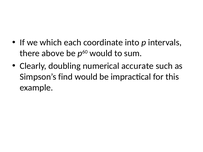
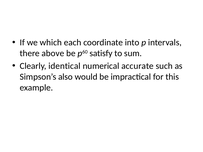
p60 would: would -> satisfy (101, 53)
doubling: doubling -> identical (65, 66)
find: find -> also (65, 77)
